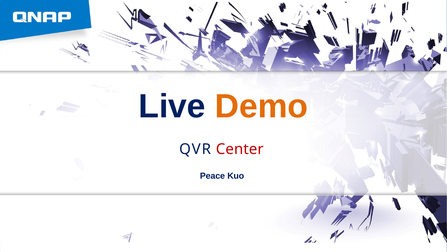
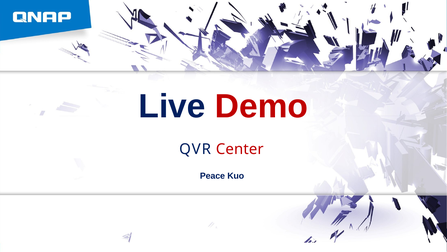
Demo colour: orange -> red (261, 106)
